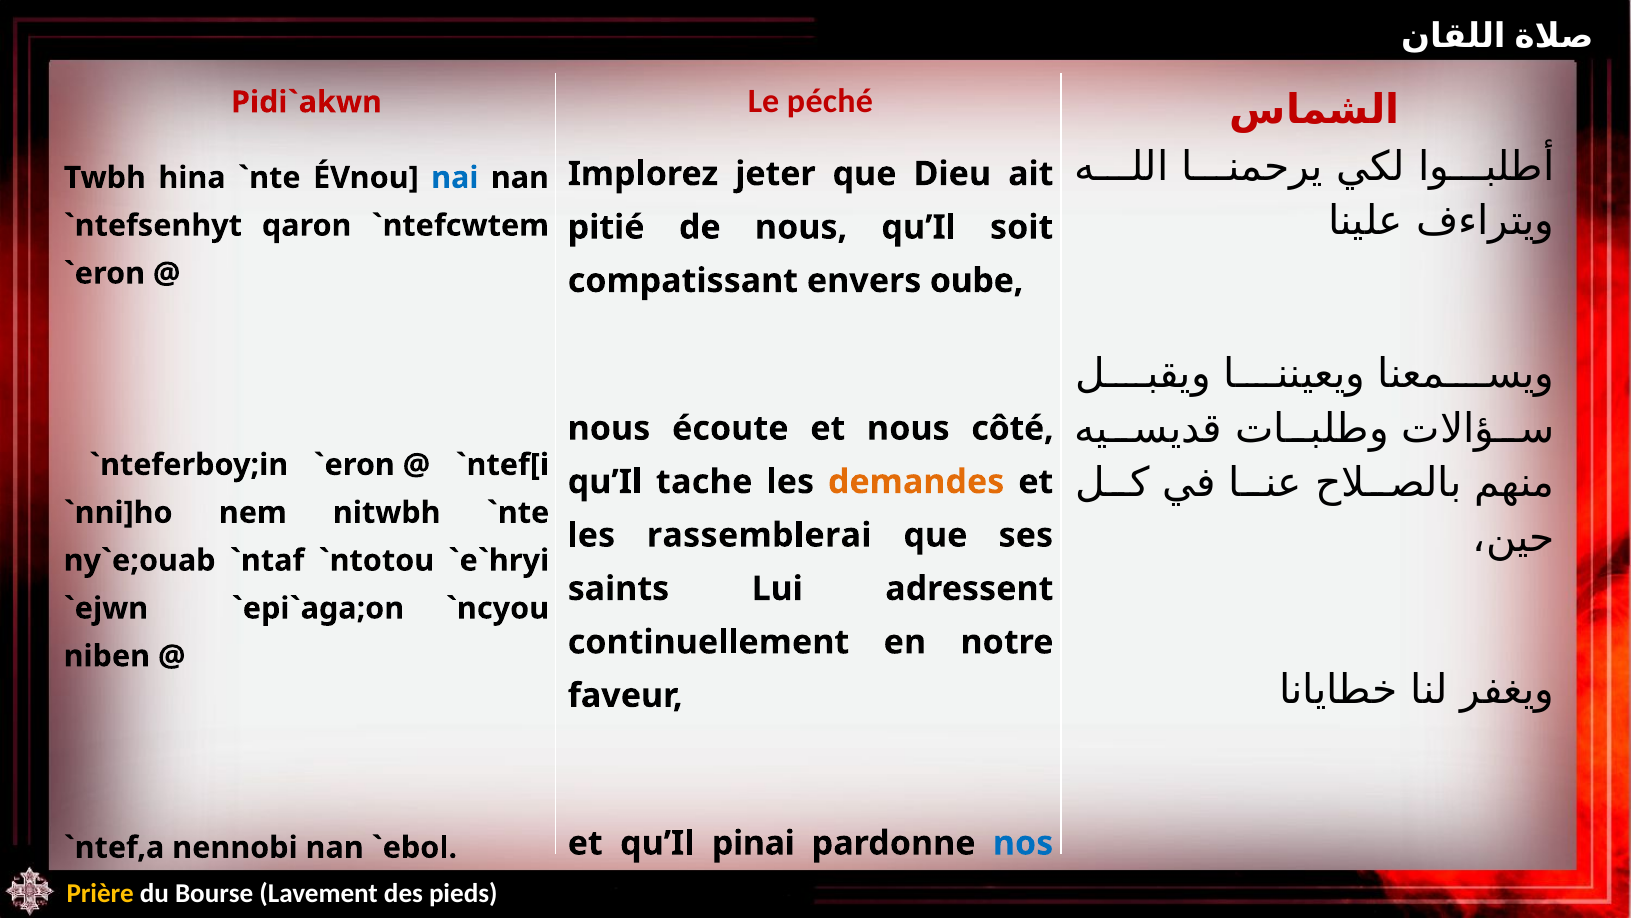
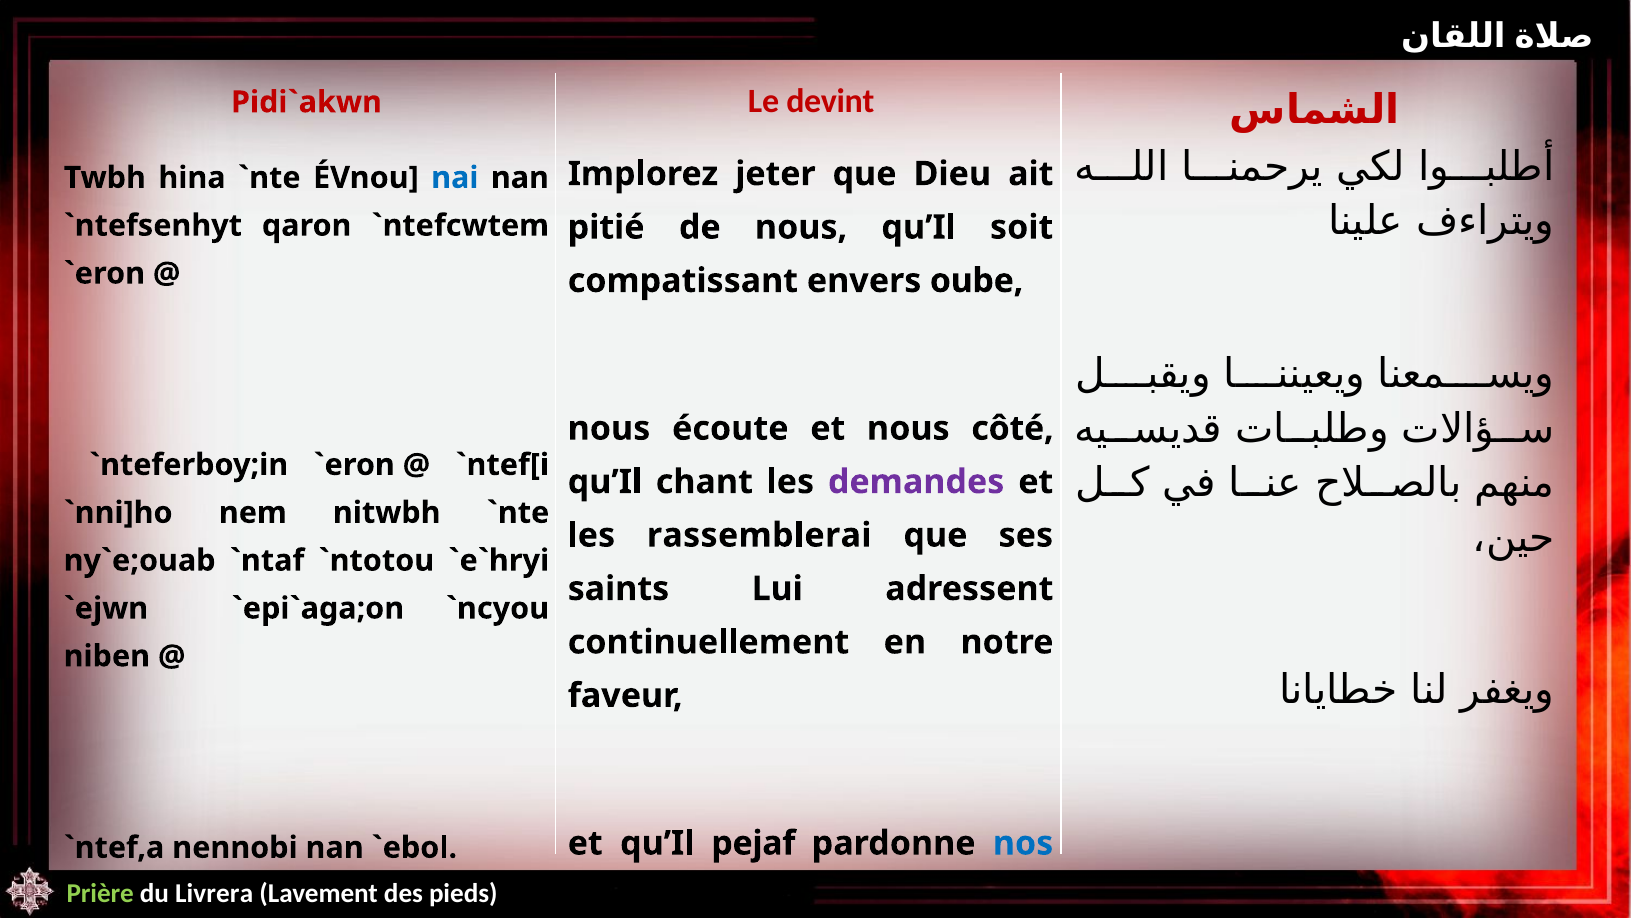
péché: péché -> devint (830, 101)
tache: tache -> chant (704, 482)
demandes colour: orange -> purple (916, 482)
pinai: pinai -> pejaf (753, 843)
Prière colour: yellow -> light green (100, 892)
Bourse: Bourse -> Livrera (214, 892)
